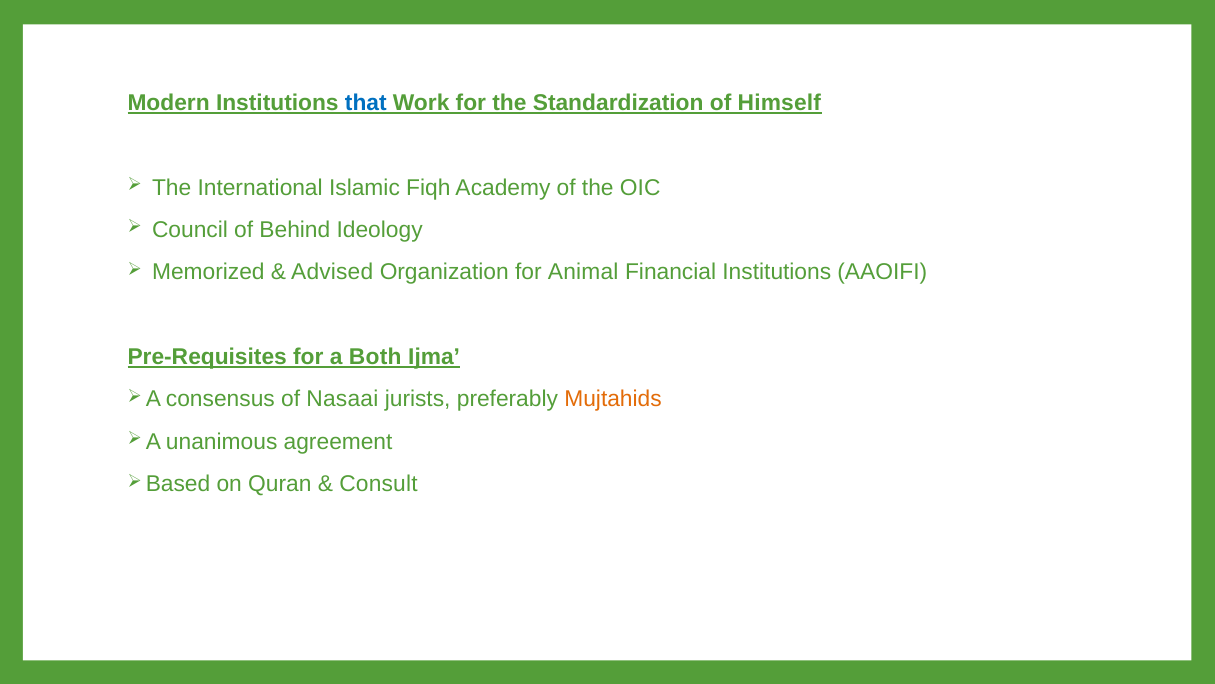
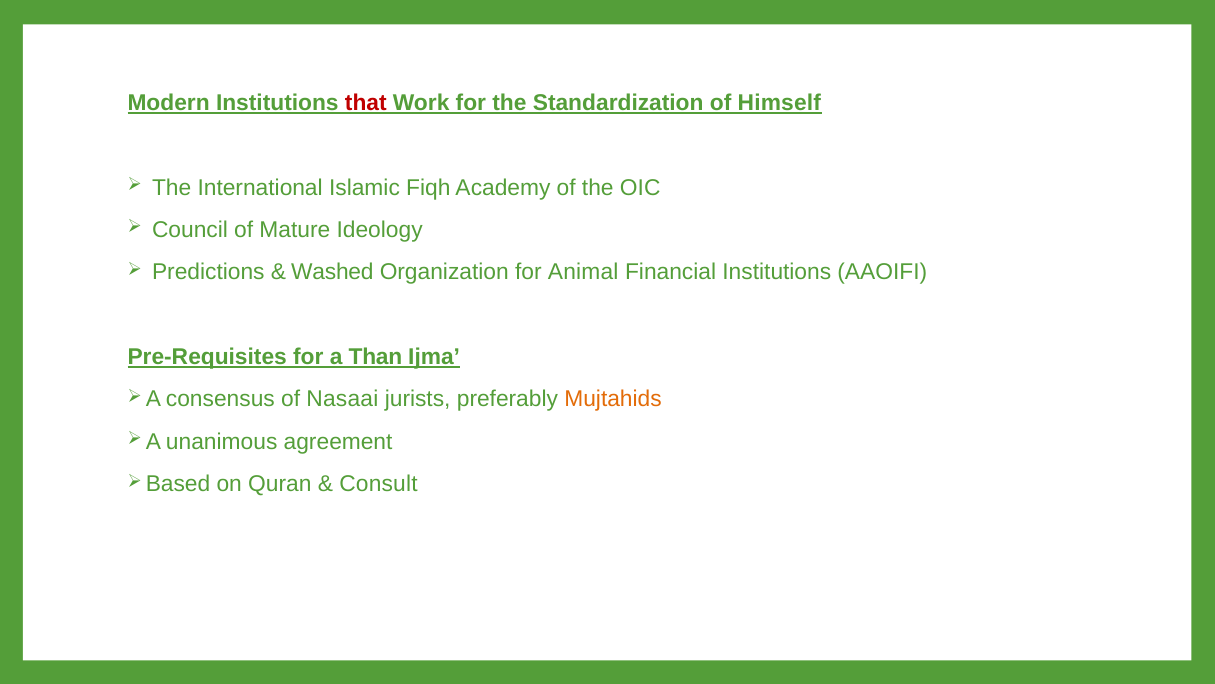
that colour: blue -> red (366, 103)
Behind: Behind -> Mature (295, 230)
Memorized: Memorized -> Predictions (208, 272)
Advised: Advised -> Washed (332, 272)
Both: Both -> Than (375, 357)
